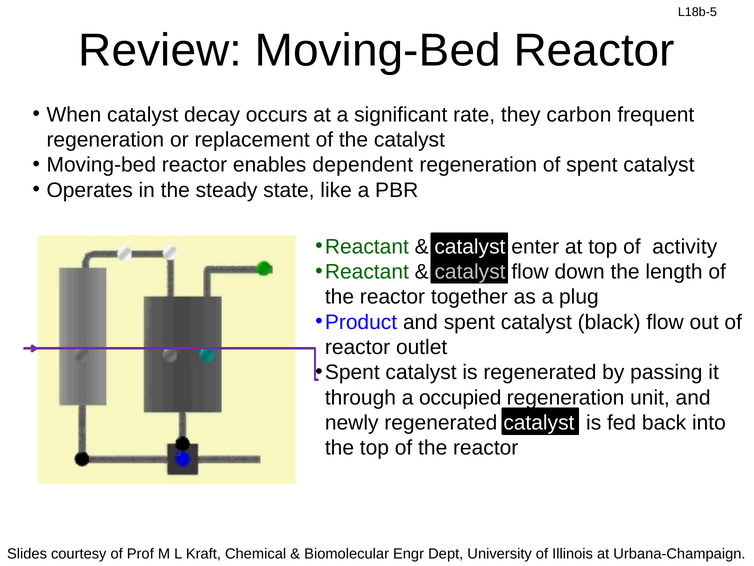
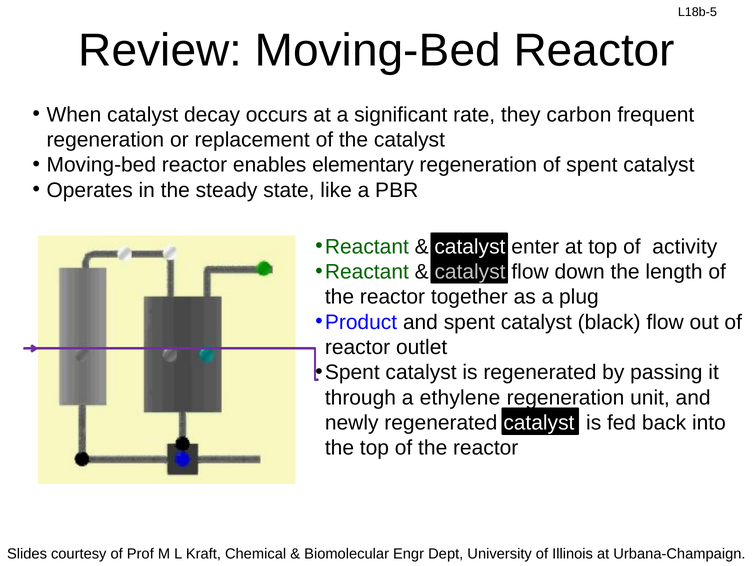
dependent: dependent -> elementary (363, 165)
occupied: occupied -> ethylene (460, 397)
